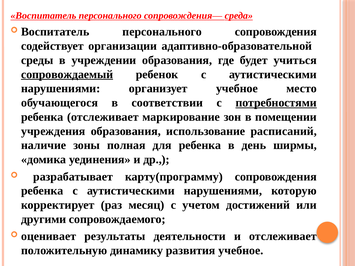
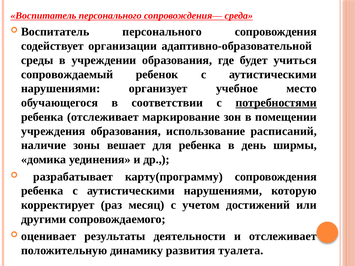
сопровождаемый underline: present -> none (67, 74)
полная: полная -> вешает (126, 145)
развития учебное: учебное -> туалета (241, 251)
